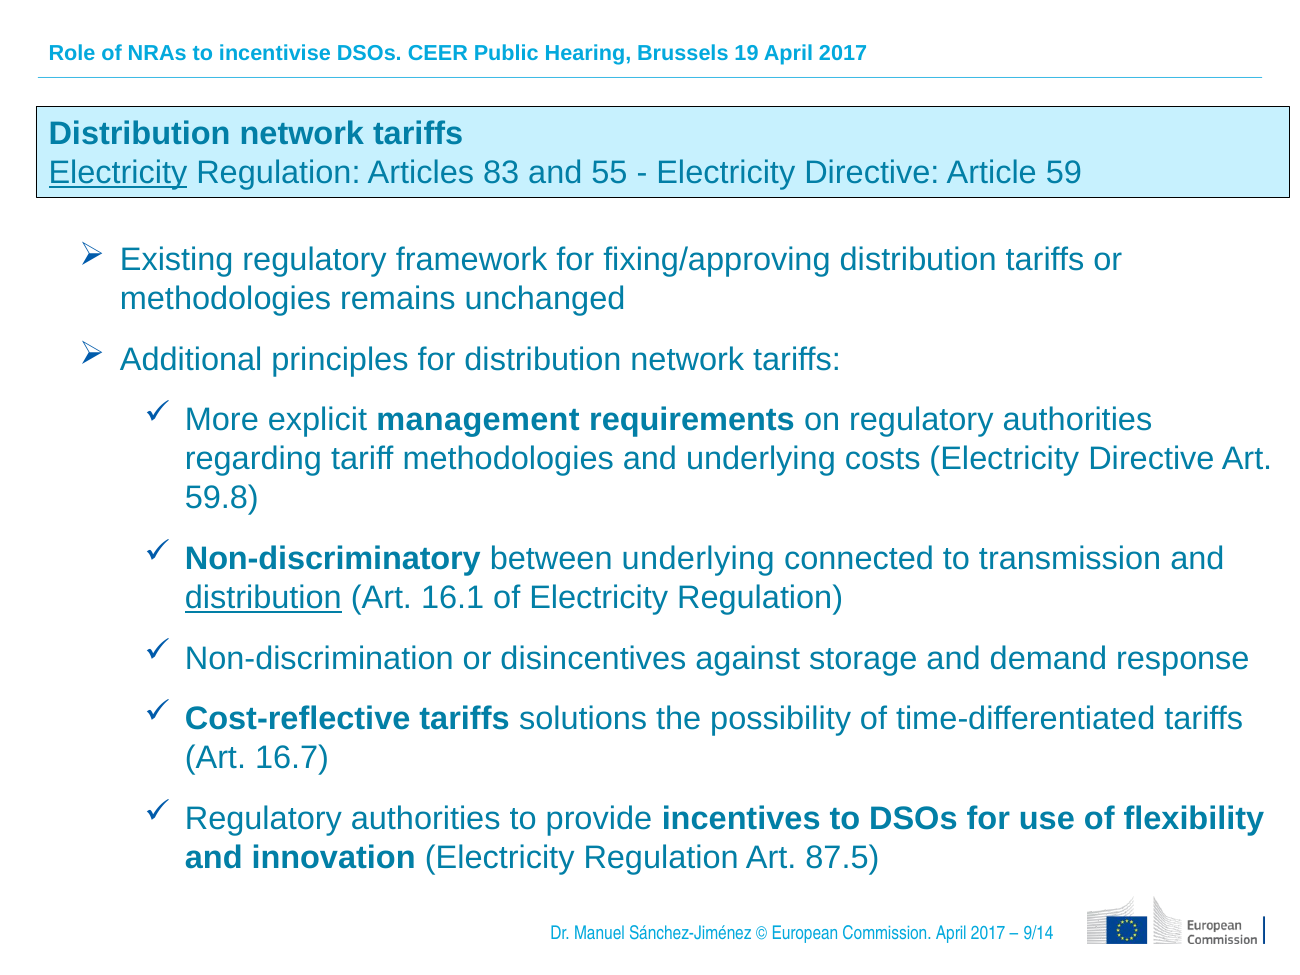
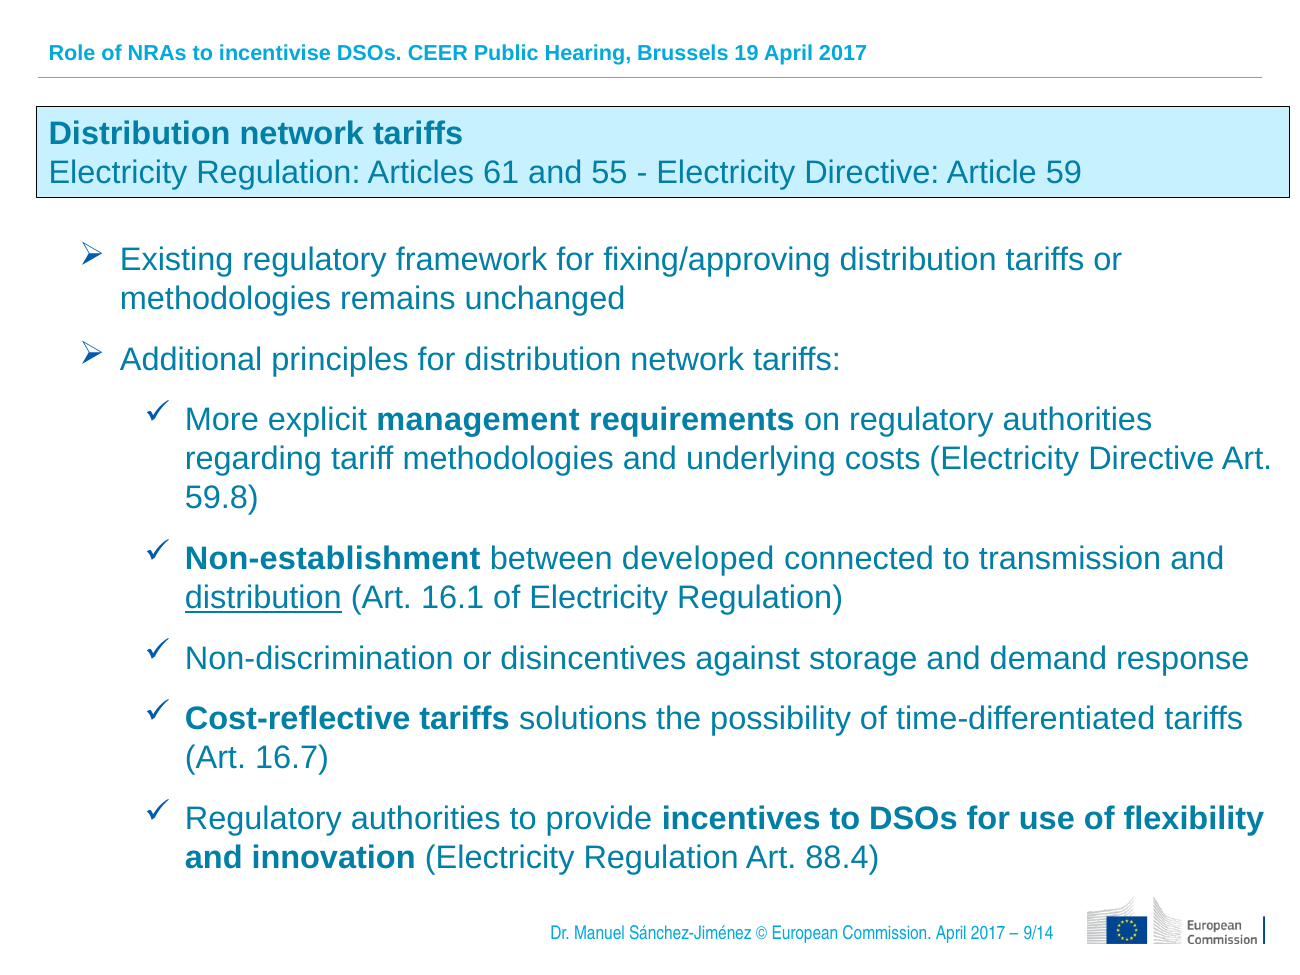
Electricity underline: present -> none (118, 173)
83: 83 -> 61 (501, 173)
Non-discriminatory: Non-discriminatory -> Non-establishment (333, 559)
between underlying: underlying -> developed (698, 559)
87.5: 87.5 -> 88.4 (842, 858)
